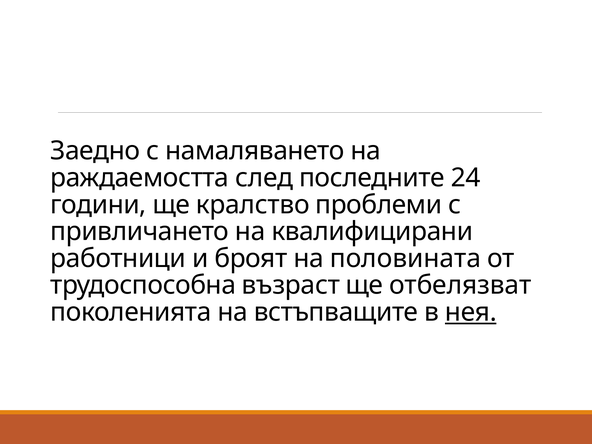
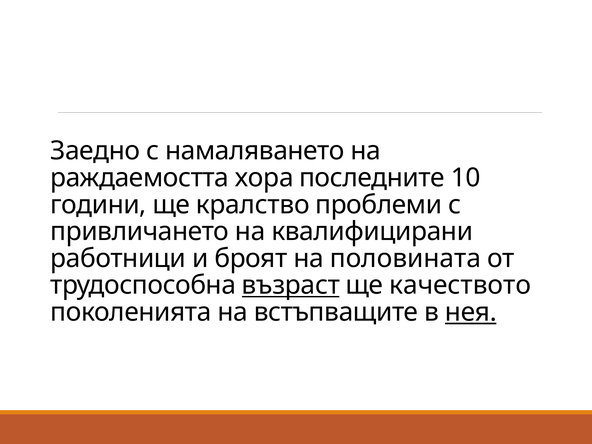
след: след -> хора (264, 178)
24: 24 -> 10 (466, 178)
възраст underline: none -> present (291, 285)
отбелязват: отбелязват -> качеството (460, 285)
